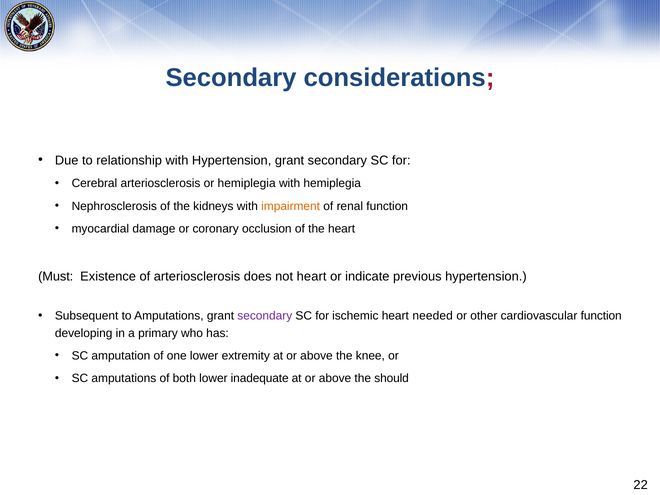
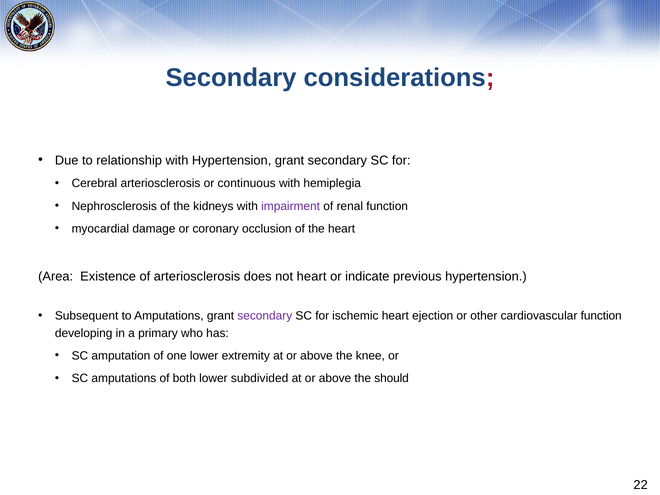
or hemiplegia: hemiplegia -> continuous (247, 183)
impairment colour: orange -> purple (291, 206)
Must: Must -> Area (56, 276)
needed: needed -> ejection (433, 316)
inadequate: inadequate -> subdivided (260, 378)
